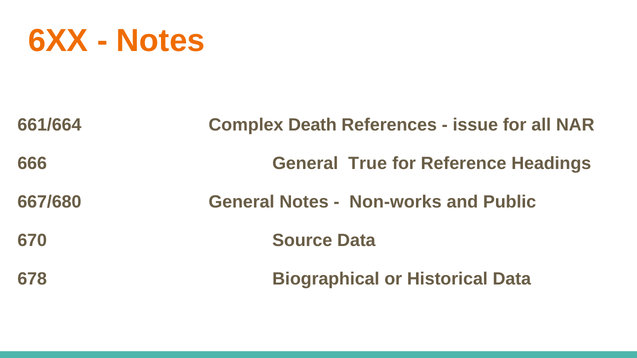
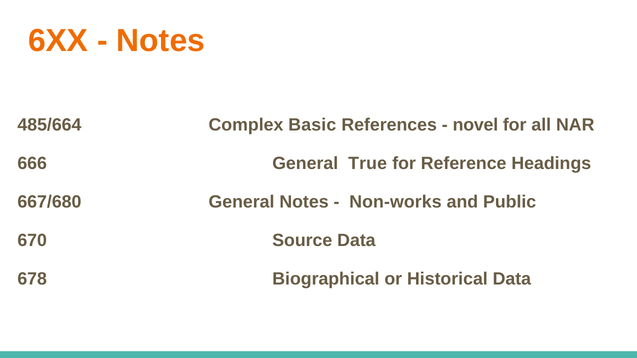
661/664: 661/664 -> 485/664 (49, 125)
Death: Death -> Basic (312, 125)
issue: issue -> novel (475, 125)
